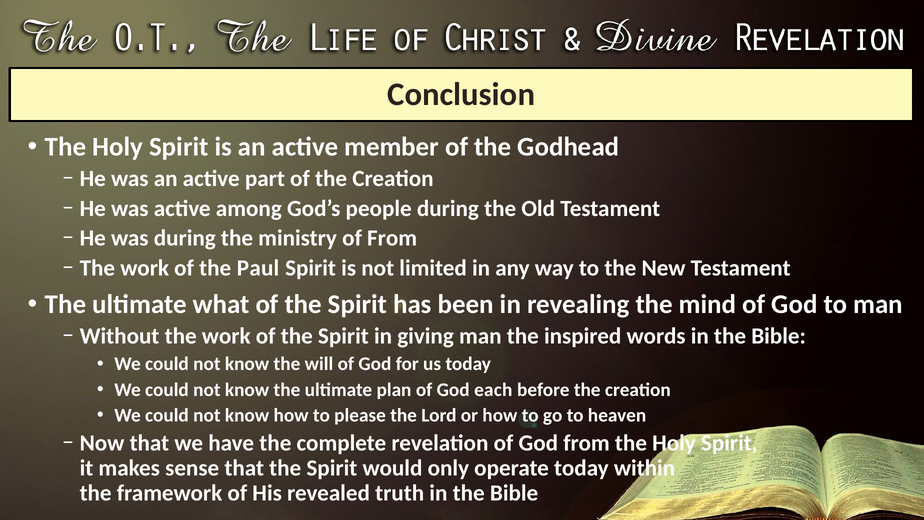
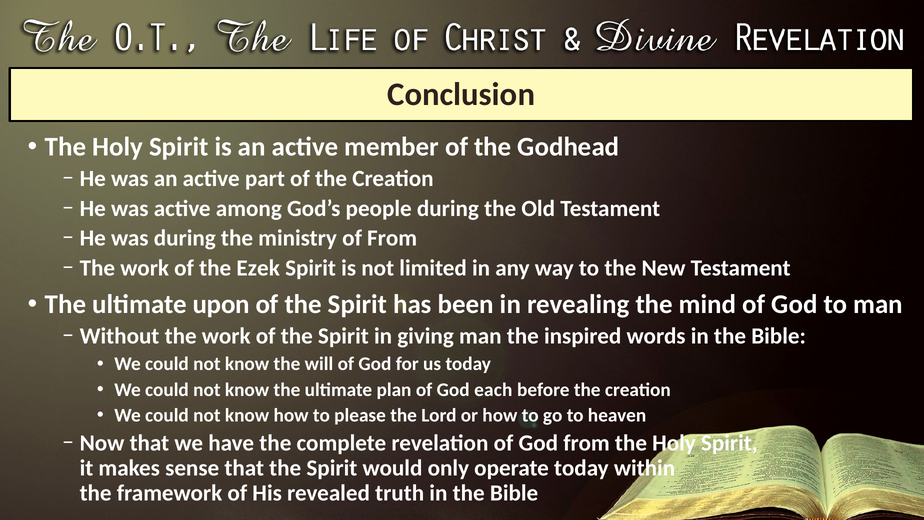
Paul: Paul -> Ezek (258, 268)
what: what -> upon (221, 304)
